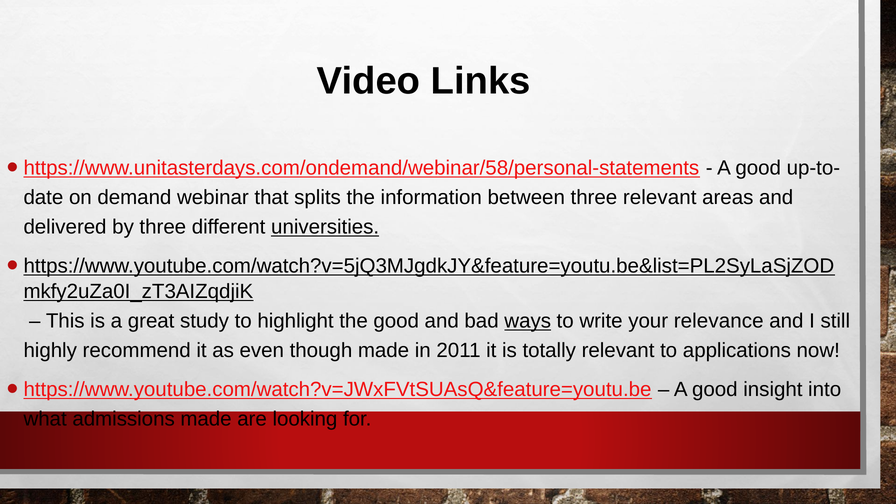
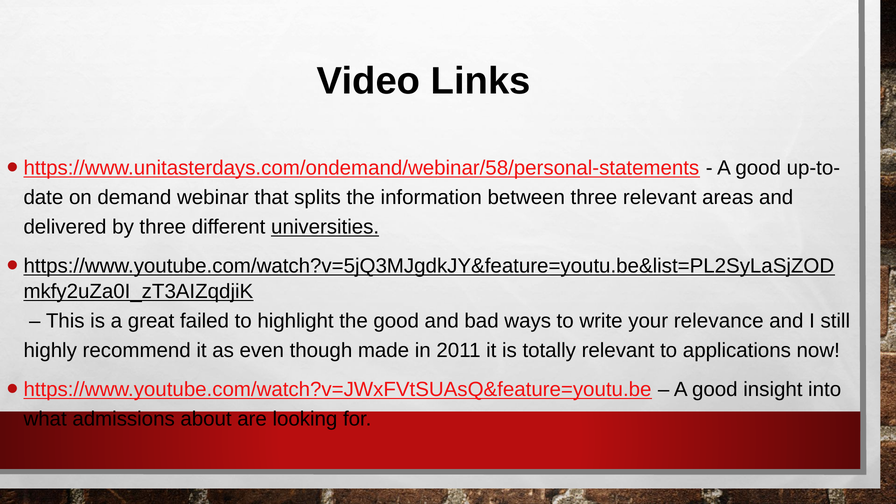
study: study -> failed (205, 321)
ways underline: present -> none (528, 321)
admissions made: made -> about (206, 419)
